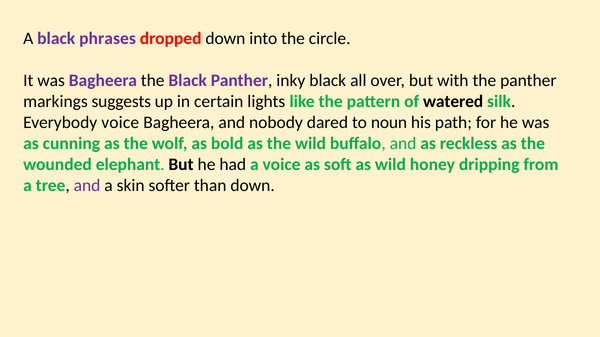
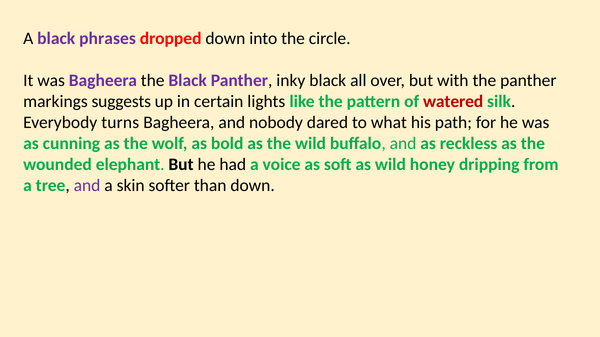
watered colour: black -> red (453, 102)
Everybody voice: voice -> turns (120, 123)
noun: noun -> what (389, 123)
